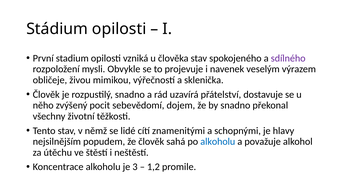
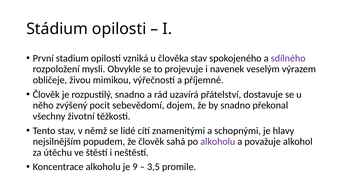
sklenička: sklenička -> příjemné (204, 80)
alkoholu colour: blue -> purple (218, 142)
3: 3 -> 9 (135, 167)
1,2: 1,2 -> 3,5 (153, 167)
